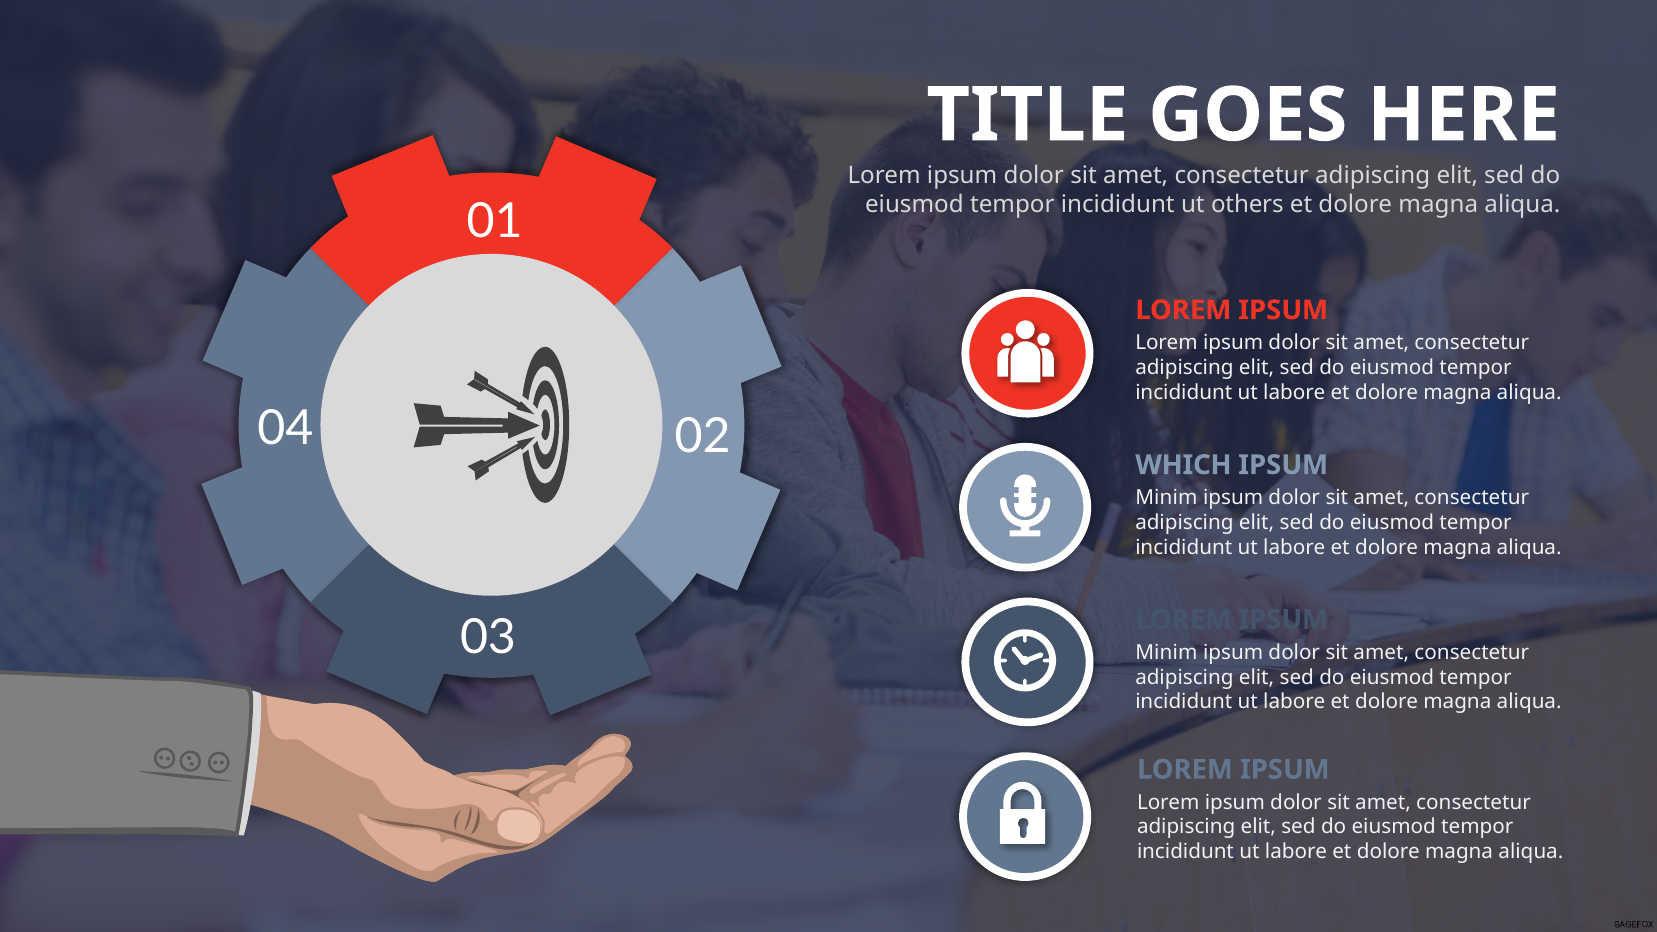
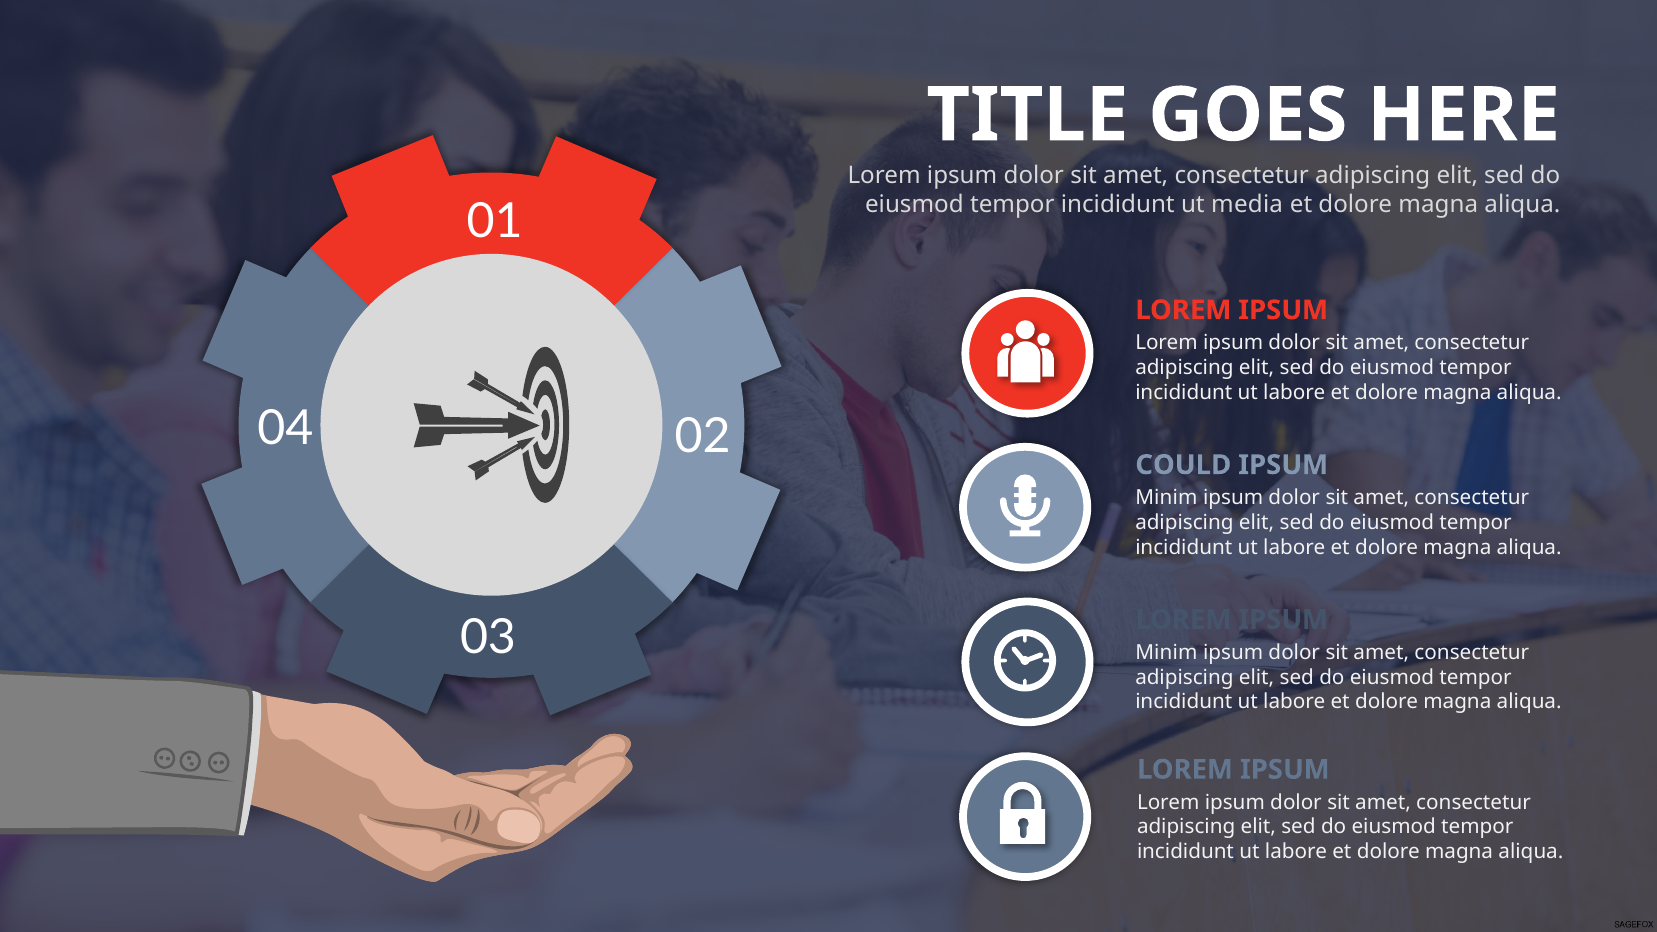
others: others -> media (1247, 204)
WHICH: WHICH -> COULD (1183, 465)
